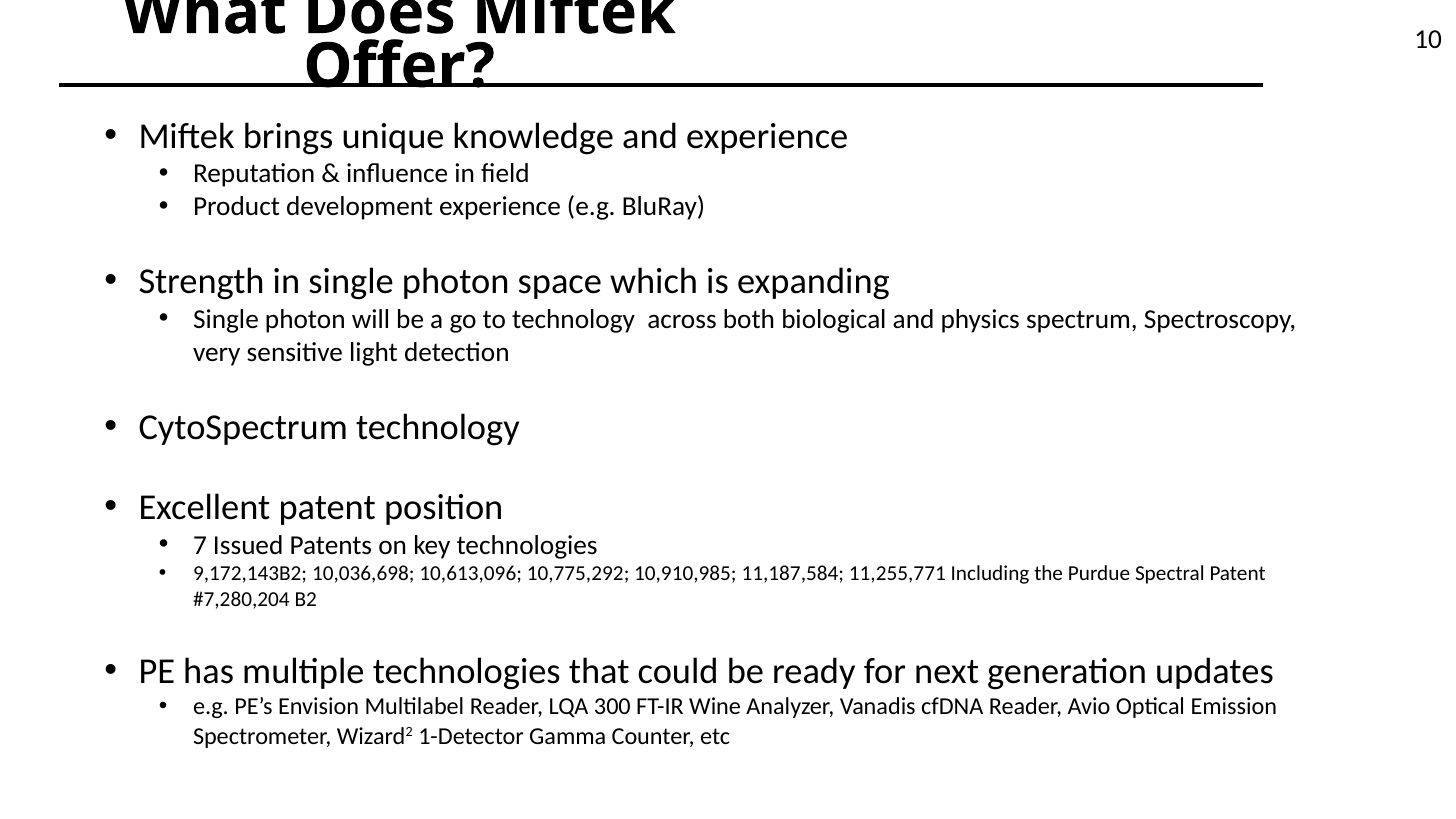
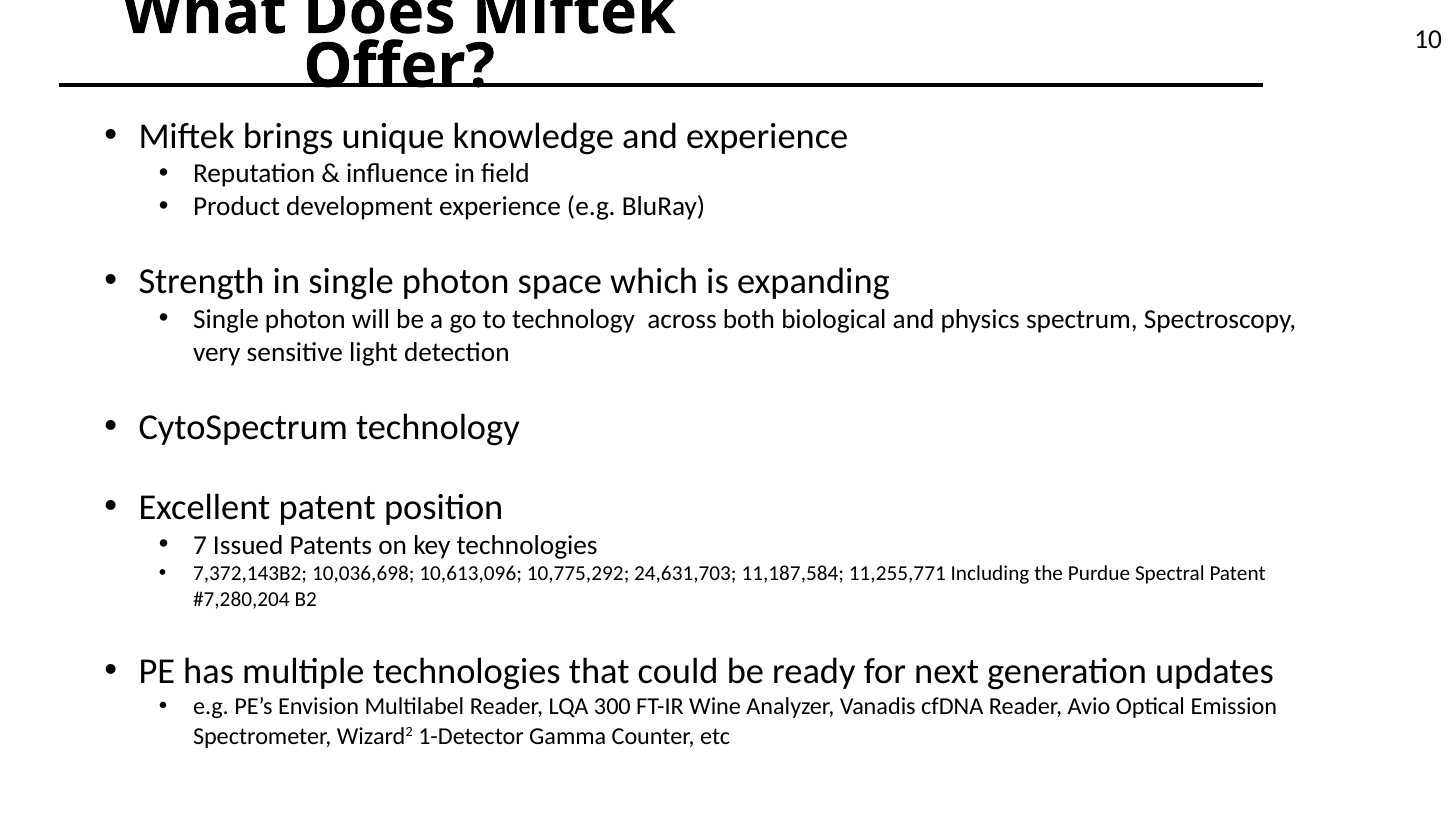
9,172,143B2: 9,172,143B2 -> 7,372,143B2 (250, 574)
10,910,985: 10,910,985 -> 24,631,703 (685, 574)
